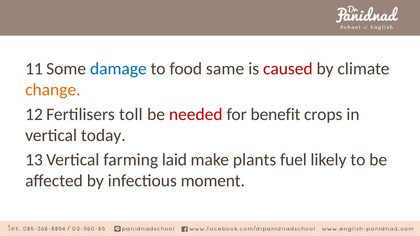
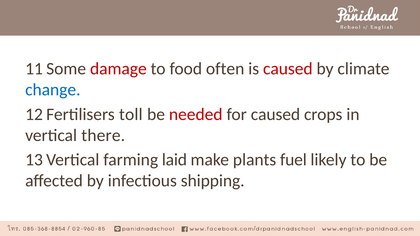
damage colour: blue -> red (118, 69)
same: same -> often (225, 69)
change colour: orange -> blue (53, 90)
for benefit: benefit -> caused (275, 114)
today: today -> there (103, 135)
moment: moment -> shipping (213, 181)
